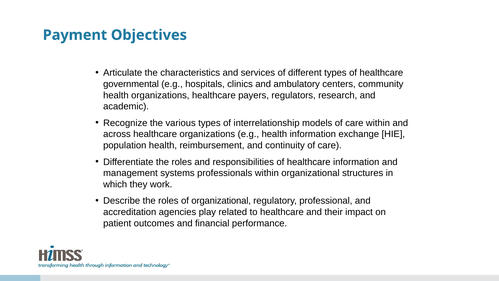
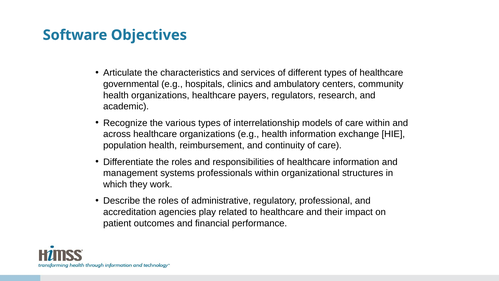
Payment: Payment -> Software (75, 35)
of organizational: organizational -> administrative (221, 201)
